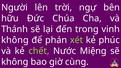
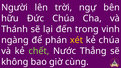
không: không -> ngàng (15, 40)
xét colour: light green -> yellow (76, 40)
kẻ phúc: phúc -> chúa (109, 40)
Miệng: Miệng -> Thẳng (93, 51)
